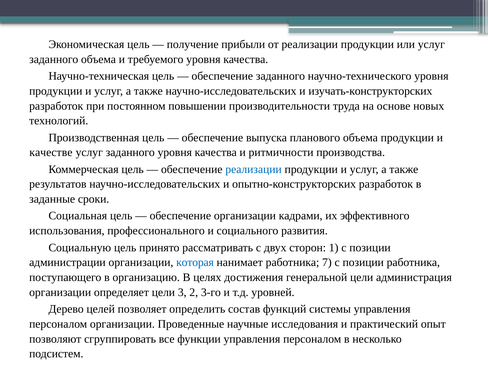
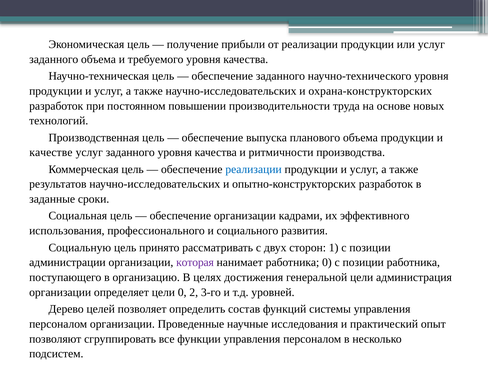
изучать-конструкторских: изучать-конструкторских -> охрана-конструкторских (370, 91)
которая colour: blue -> purple (195, 262)
работника 7: 7 -> 0 (327, 262)
цели 3: 3 -> 0 (182, 292)
